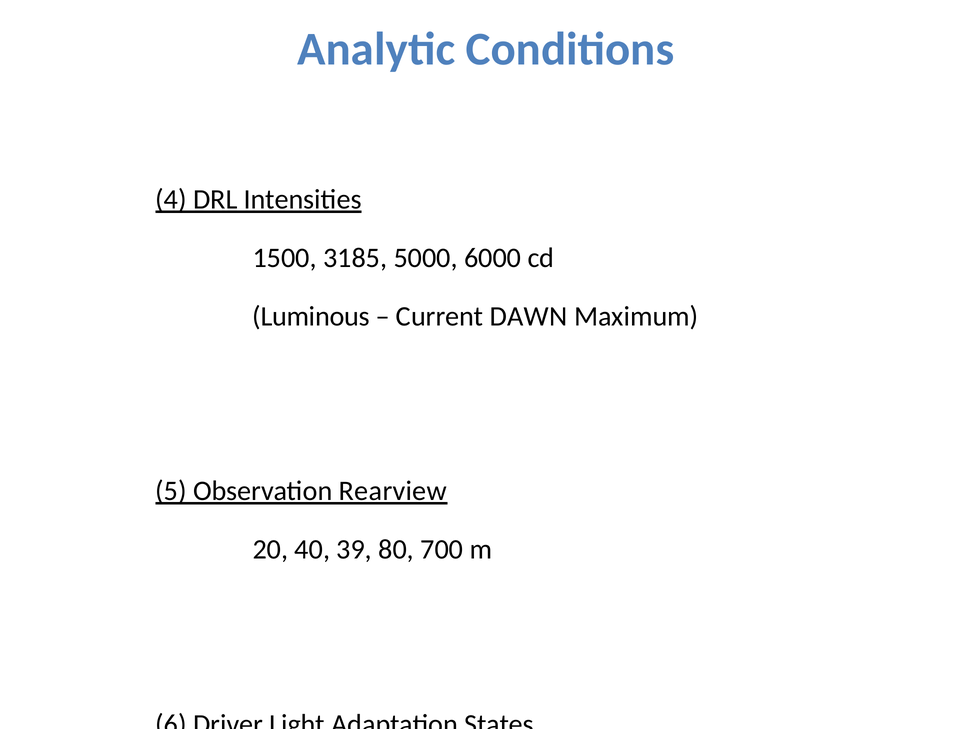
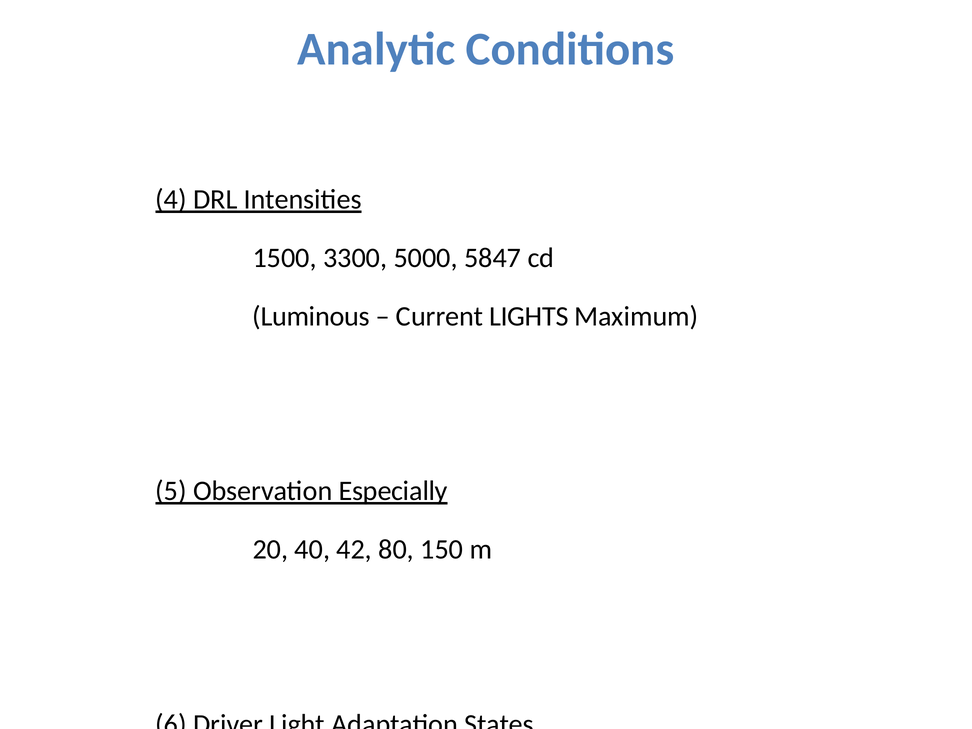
3185: 3185 -> 3300 (355, 258)
6000: 6000 -> 5847 (493, 258)
DAWN: DAWN -> LIGHTS (529, 316)
Rearview: Rearview -> Especially (393, 491)
39: 39 -> 42 (354, 549)
700: 700 -> 150 (442, 549)
